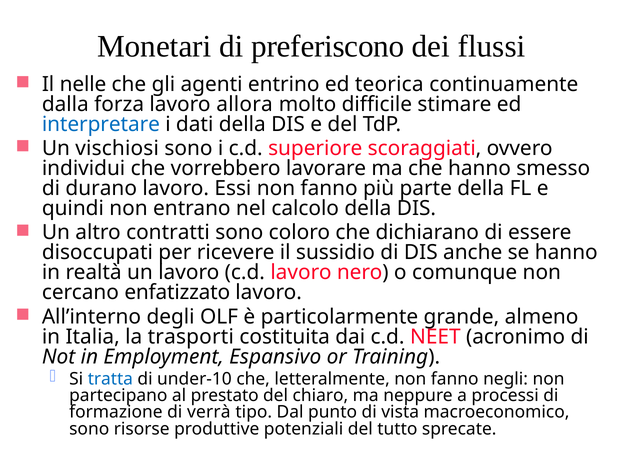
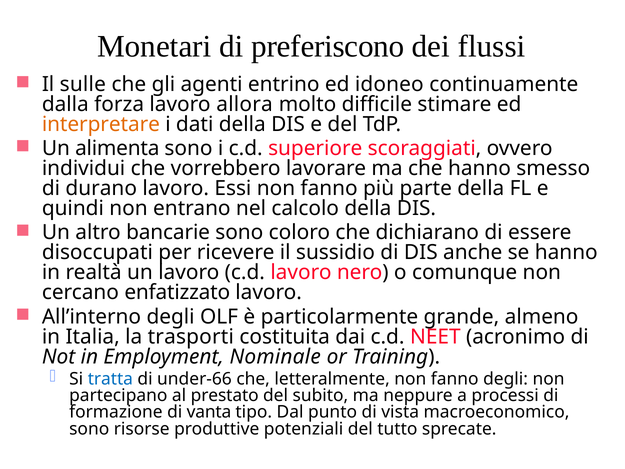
nelle: nelle -> sulle (83, 84)
teorica: teorica -> idoneo (389, 84)
interpretare colour: blue -> orange (101, 124)
vischiosi: vischiosi -> alimenta (117, 148)
contratti: contratti -> bancarie (168, 232)
Espansivo: Espansivo -> Nominale (275, 357)
under-10: under-10 -> under-66 (194, 379)
fanno negli: negli -> degli (506, 379)
chiaro: chiaro -> subito (320, 395)
verrà: verrà -> vanta (209, 412)
